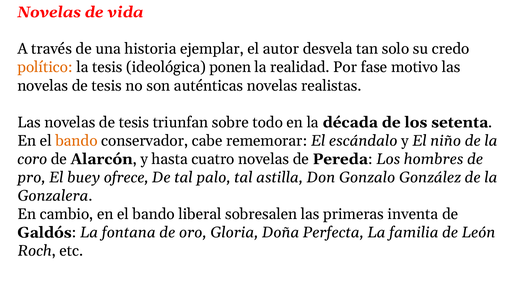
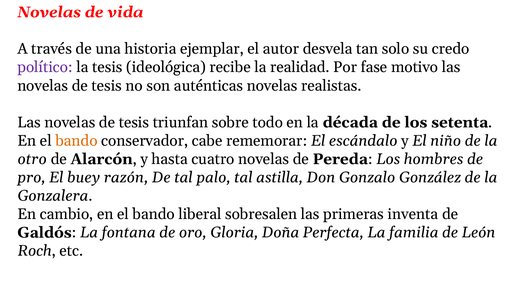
político colour: orange -> purple (45, 67)
ponen: ponen -> recibe (230, 67)
coro: coro -> otro (32, 159)
ofrece: ofrece -> razón (126, 177)
